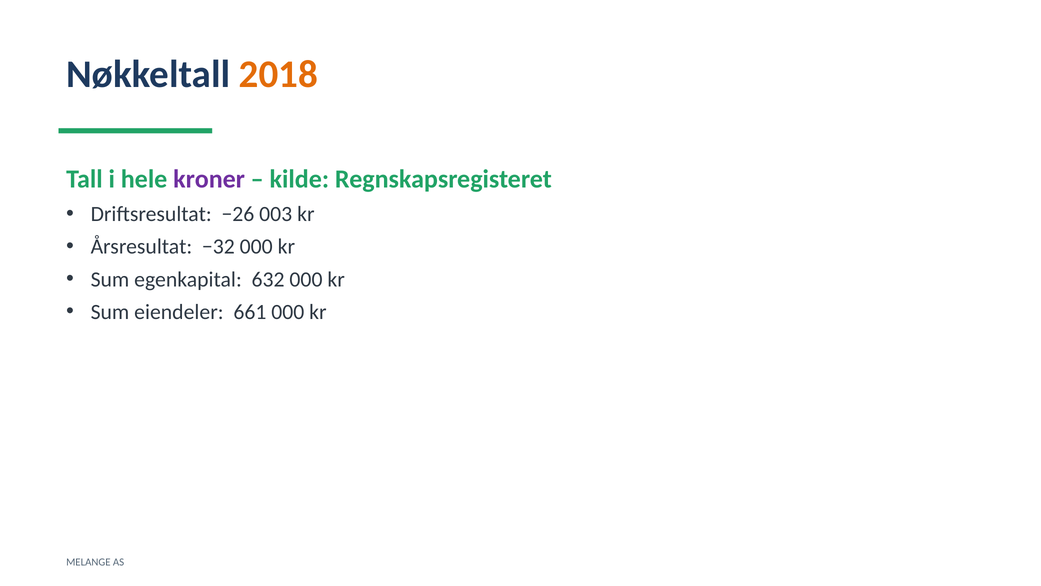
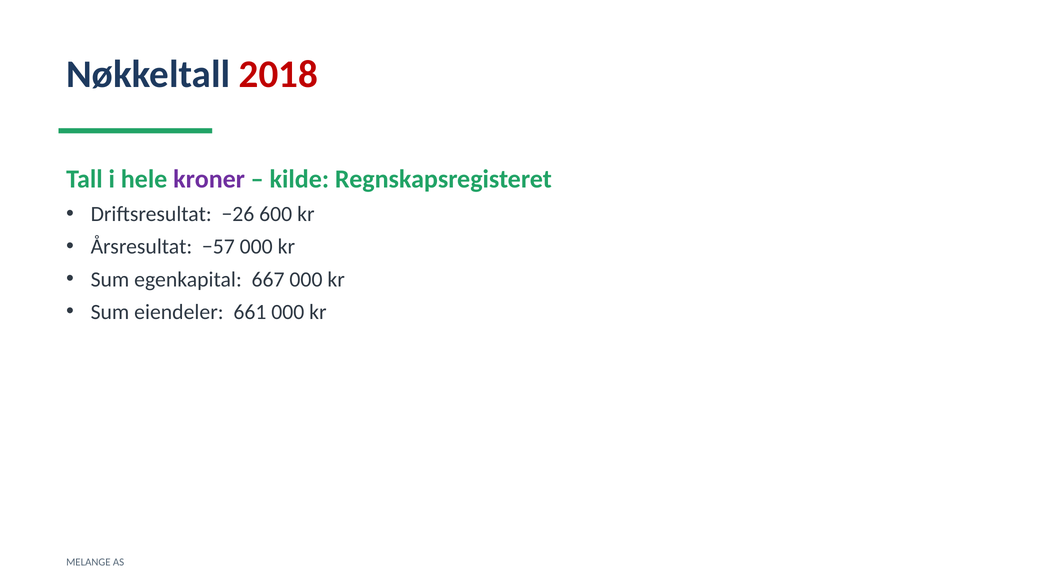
2018 colour: orange -> red (278, 74)
003: 003 -> 600 (276, 214)
−32: −32 -> −57 (218, 247)
632: 632 -> 667 (268, 279)
